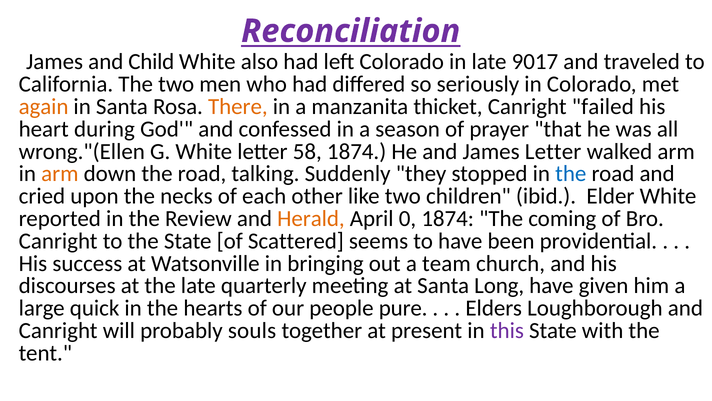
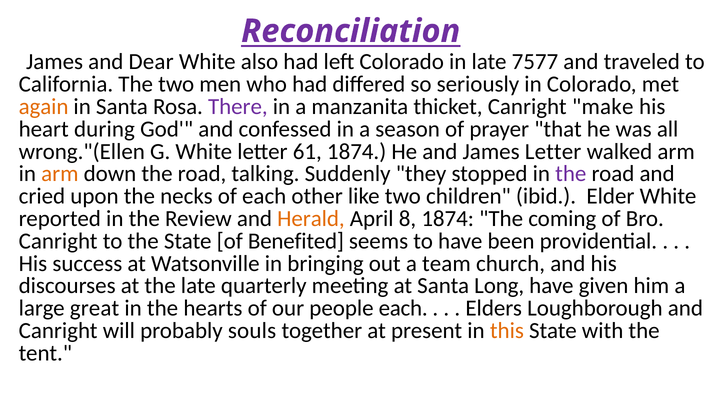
Child: Child -> Dear (151, 62)
9017: 9017 -> 7577 (535, 62)
There colour: orange -> purple (238, 107)
failed: failed -> make (603, 107)
58: 58 -> 61 (307, 151)
the colour: blue -> purple (571, 174)
0: 0 -> 8 (407, 218)
Scattered: Scattered -> Benefited (296, 241)
quick: quick -> great (95, 308)
people pure: pure -> each (403, 308)
this colour: purple -> orange (507, 330)
